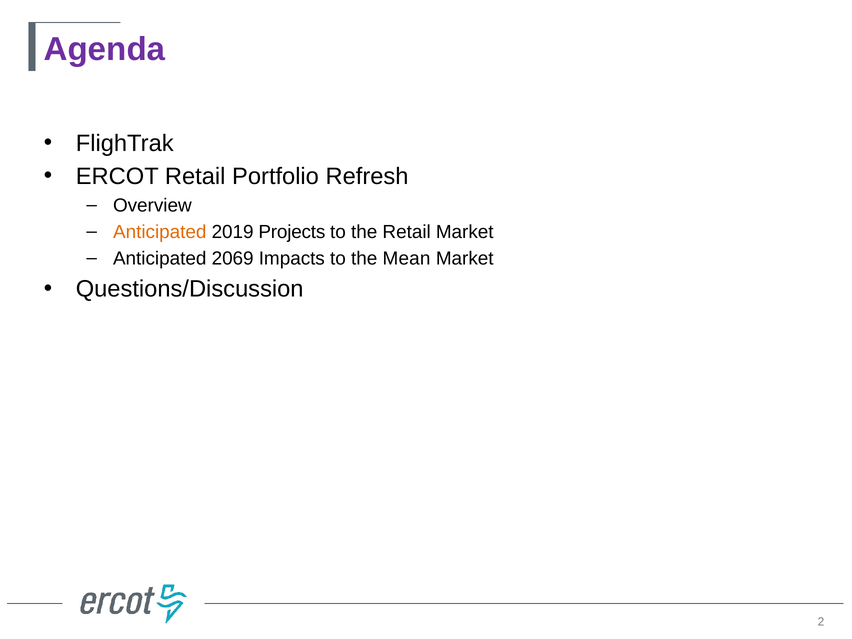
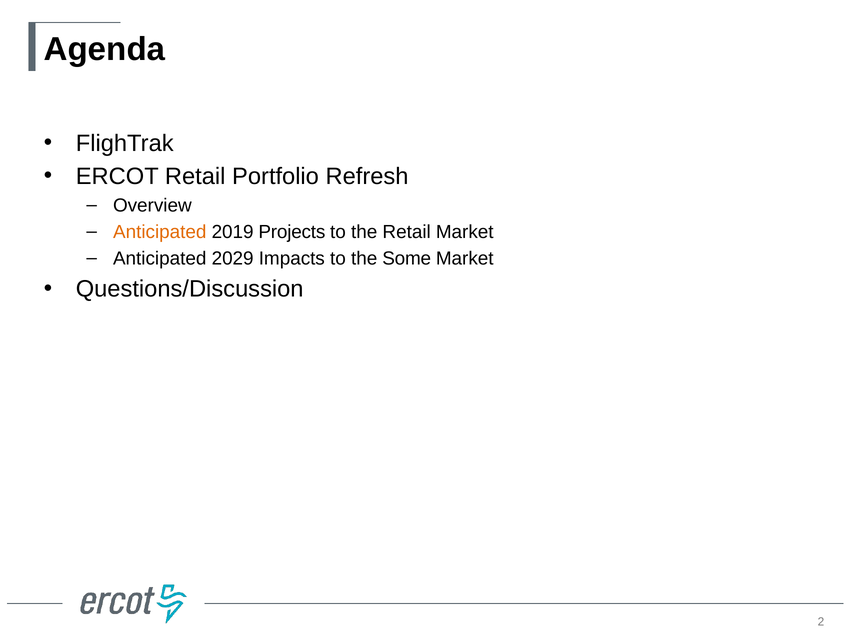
Agenda colour: purple -> black (104, 49)
2069: 2069 -> 2029 (233, 258)
Mean: Mean -> Some (407, 258)
